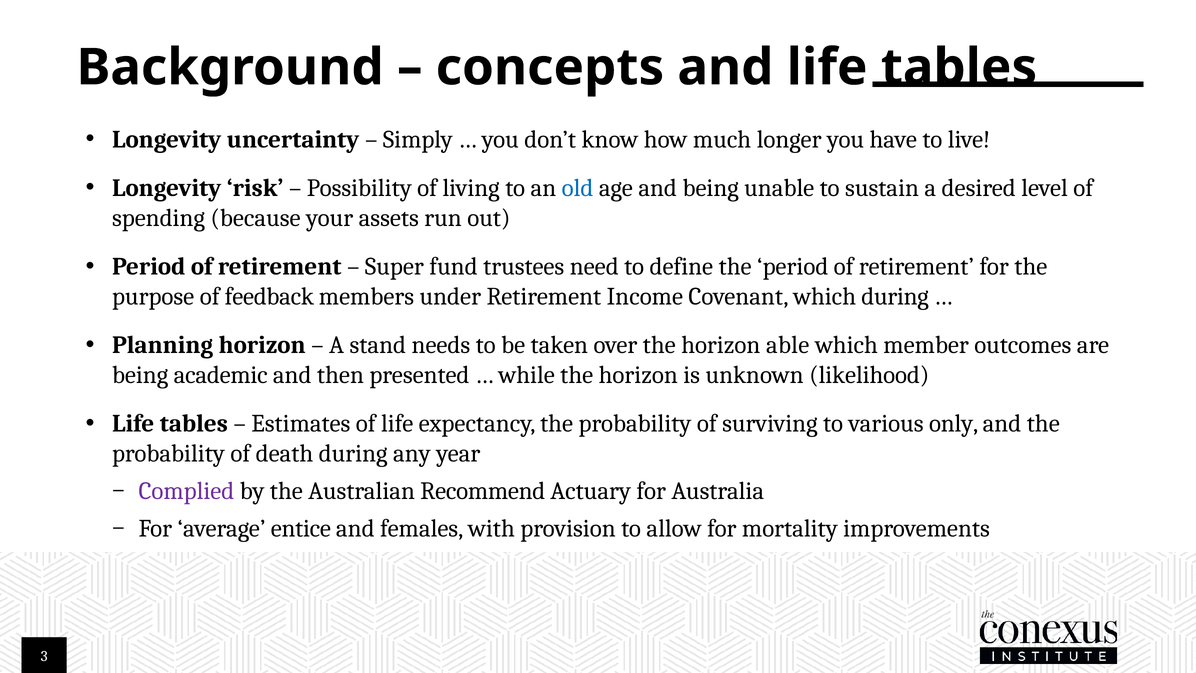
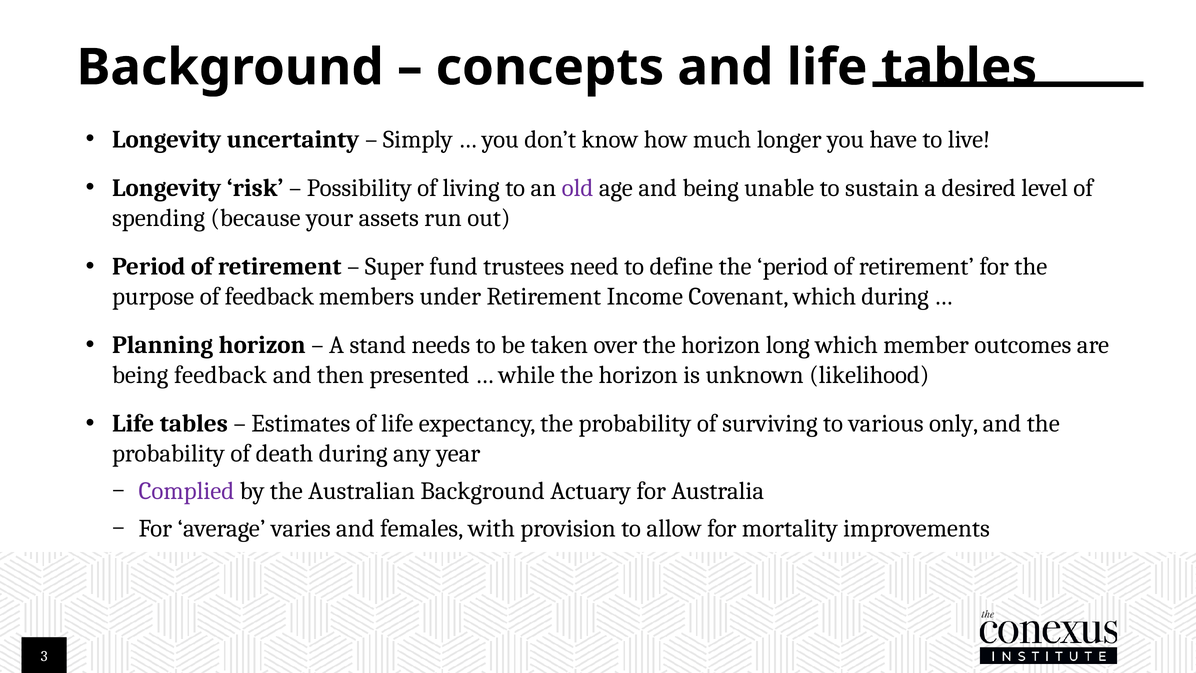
old colour: blue -> purple (578, 188)
able: able -> long (788, 345)
being academic: academic -> feedback (220, 375)
Australian Recommend: Recommend -> Background (483, 491)
entice: entice -> varies (301, 528)
